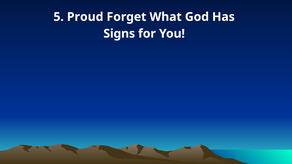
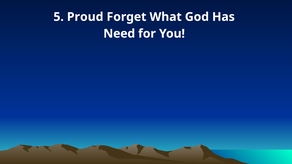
Signs: Signs -> Need (119, 34)
